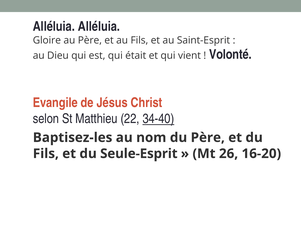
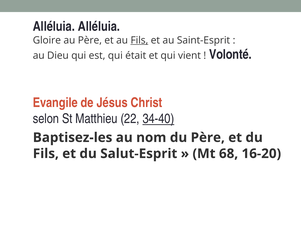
Fils underline: none -> present (139, 40)
Seule-Esprit: Seule-Esprit -> Salut-Esprit (139, 153)
26: 26 -> 68 (229, 153)
